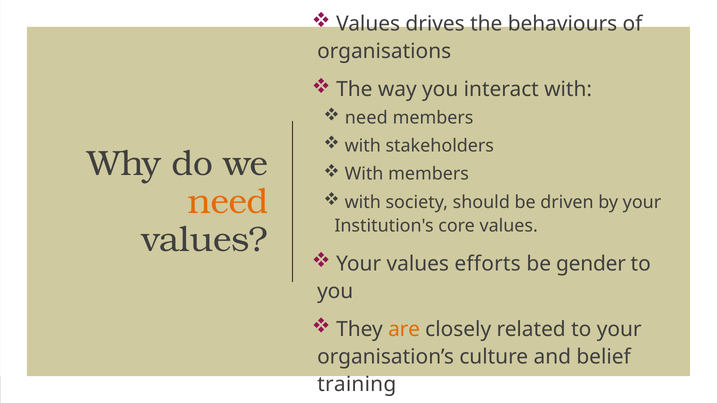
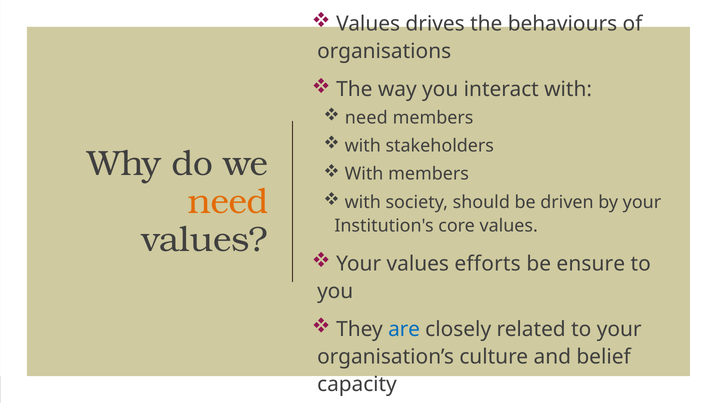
gender: gender -> ensure (591, 264)
are colour: orange -> blue (404, 330)
training: training -> capacity (357, 385)
